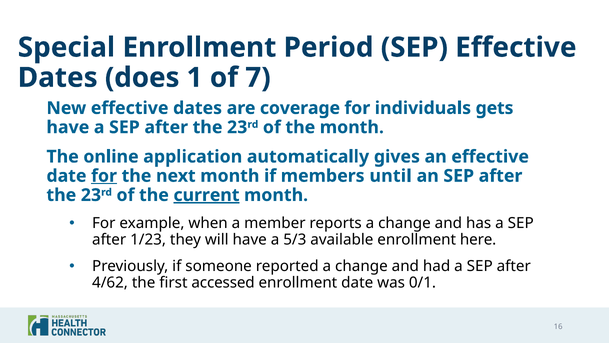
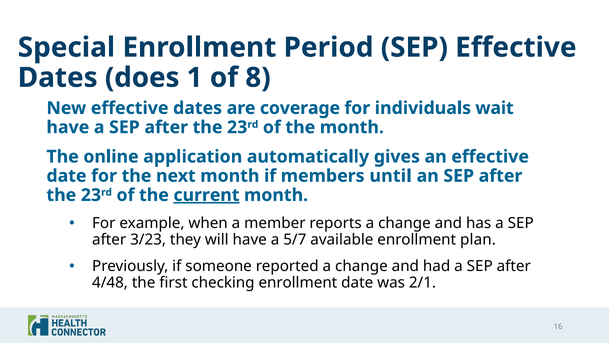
7: 7 -> 8 (258, 78)
gets: gets -> wait (495, 108)
for underline: present -> none (104, 176)
1/23: 1/23 -> 3/23 (148, 239)
5/3: 5/3 -> 5/7 (295, 239)
here: here -> plan (478, 239)
4/62: 4/62 -> 4/48 (110, 282)
accessed: accessed -> checking (223, 282)
0/1: 0/1 -> 2/1 (422, 282)
